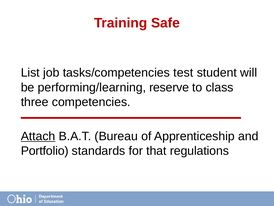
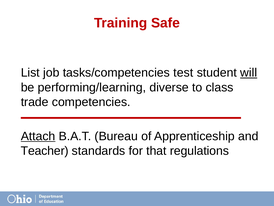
will underline: none -> present (249, 73)
reserve: reserve -> diverse (169, 87)
three: three -> trade (35, 102)
Portfolio: Portfolio -> Teacher (45, 151)
